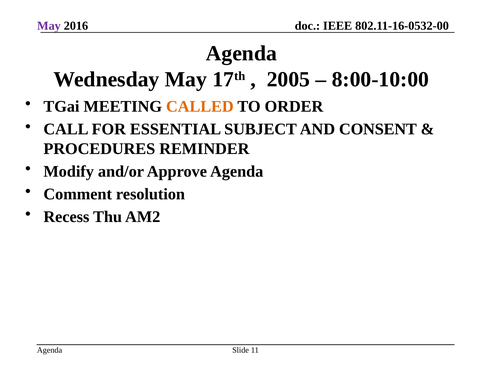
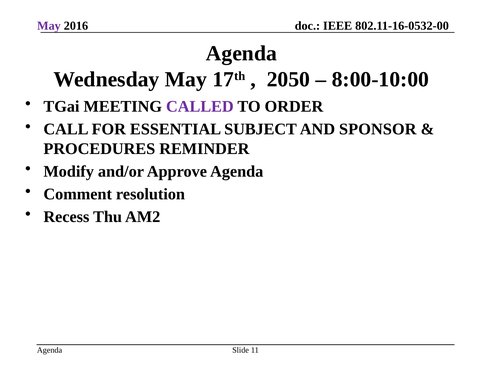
2005: 2005 -> 2050 (288, 79)
CALLED colour: orange -> purple (200, 107)
CONSENT: CONSENT -> SPONSOR (378, 129)
